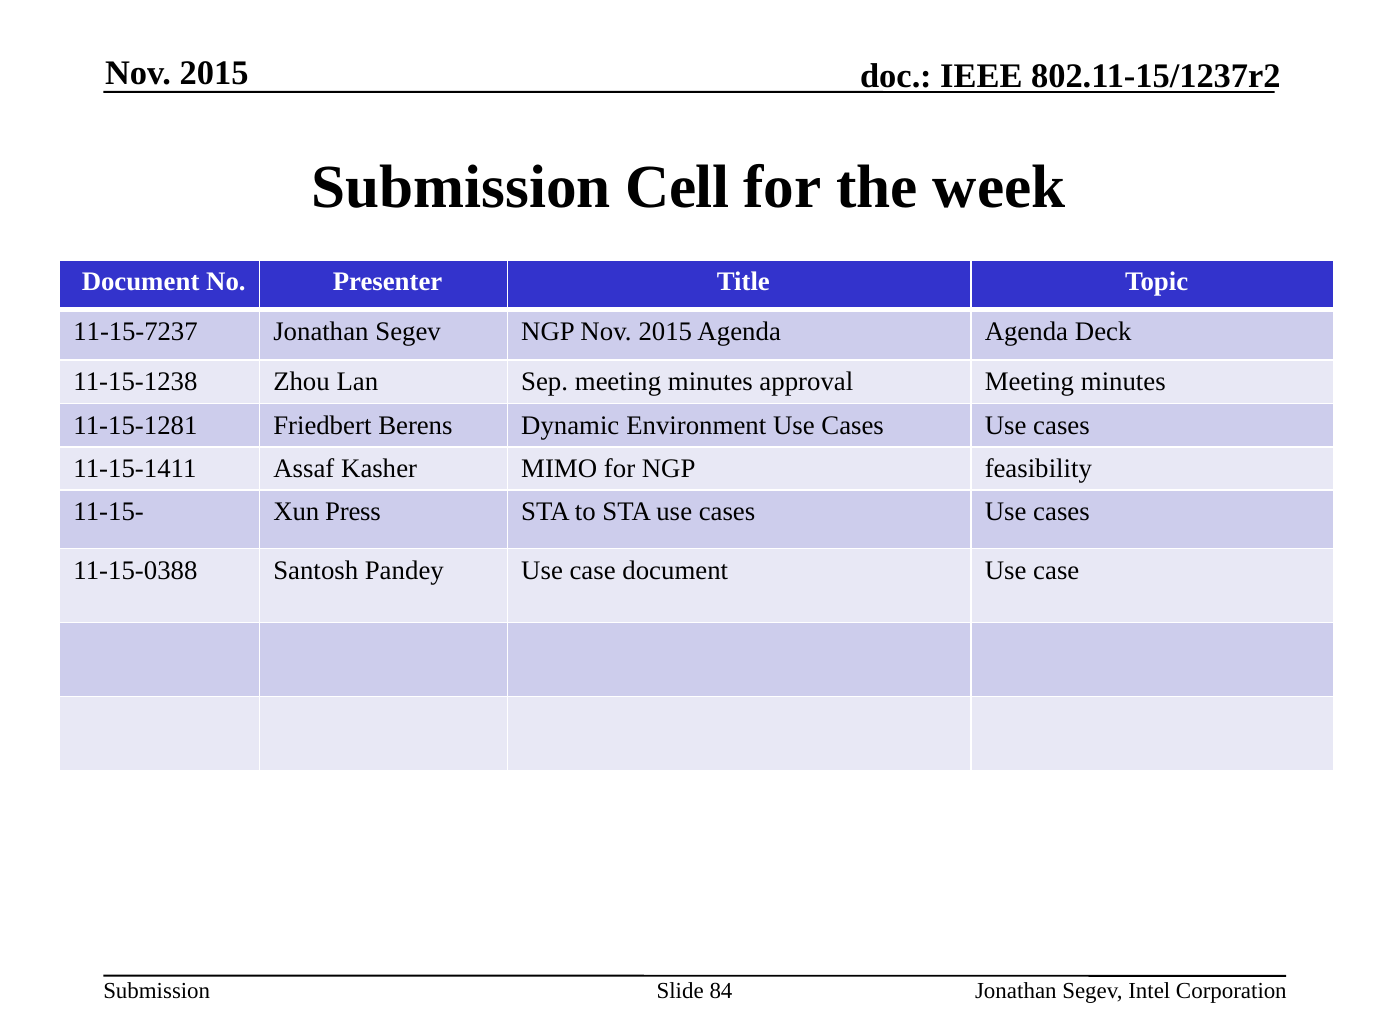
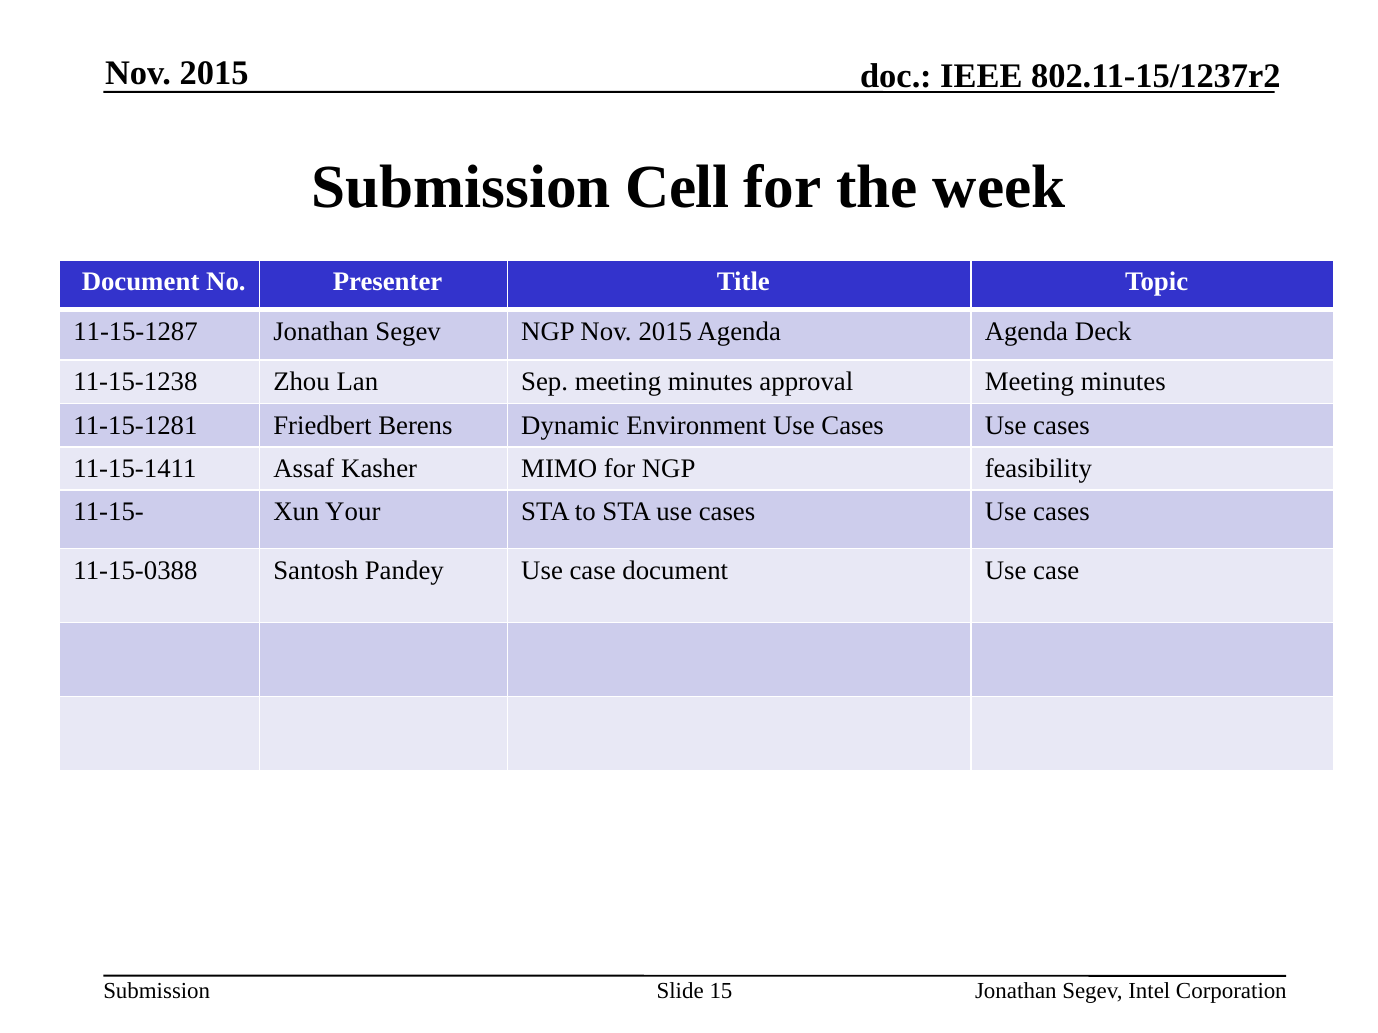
11-15-7237: 11-15-7237 -> 11-15-1287 (136, 332)
Press: Press -> Your (353, 512)
84: 84 -> 15 (721, 991)
